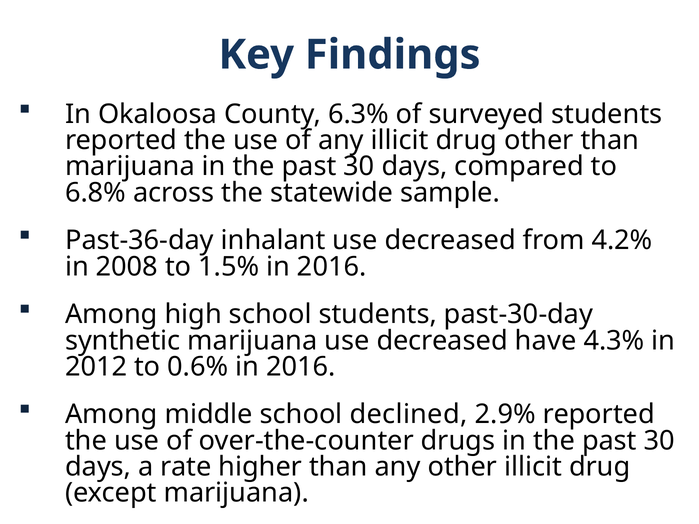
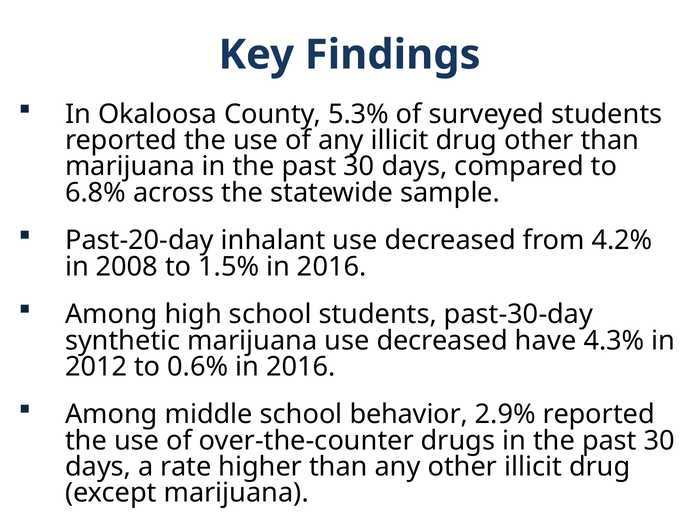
6.3%: 6.3% -> 5.3% (359, 114)
Past-36-day: Past-36-day -> Past-20-day (139, 241)
declined: declined -> behavior (409, 415)
